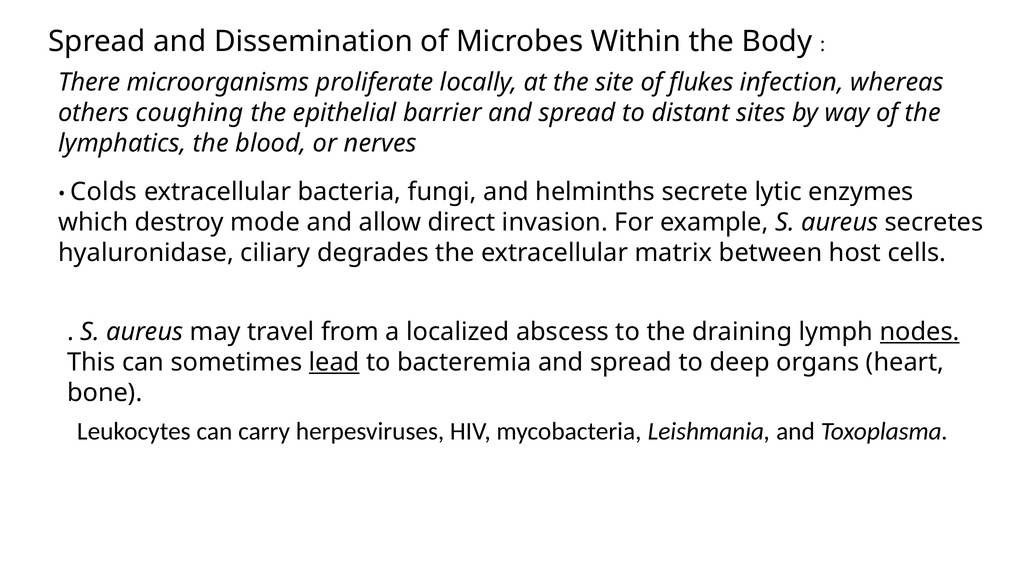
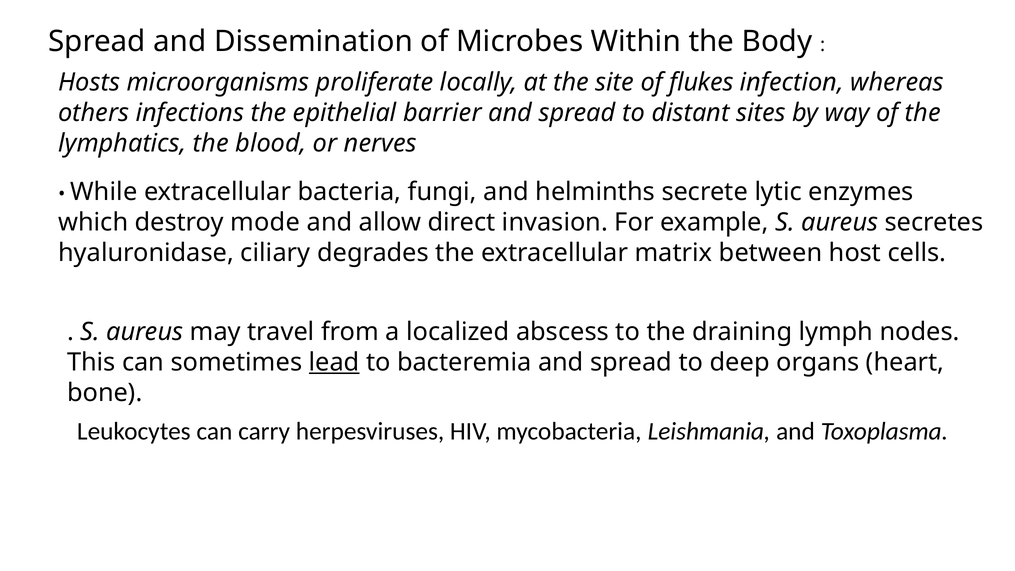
There: There -> Hosts (89, 82)
coughing: coughing -> infections (190, 113)
Colds: Colds -> While (104, 192)
nodes underline: present -> none (920, 332)
